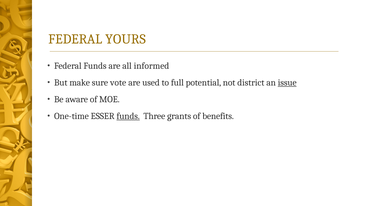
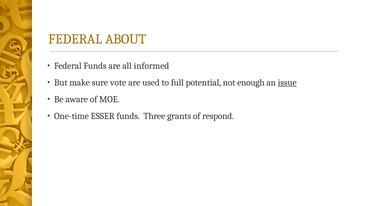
YOURS: YOURS -> ABOUT (126, 39)
district: district -> enough (251, 83)
funds underline: present -> none (128, 116)
benefits: benefits -> respond (218, 116)
